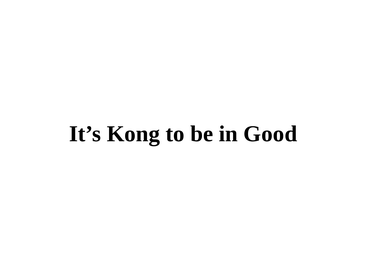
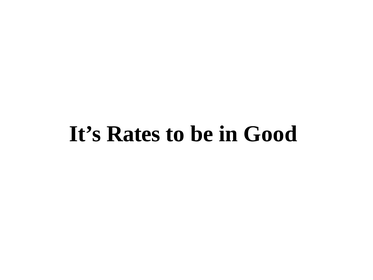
Kong: Kong -> Rates (133, 134)
